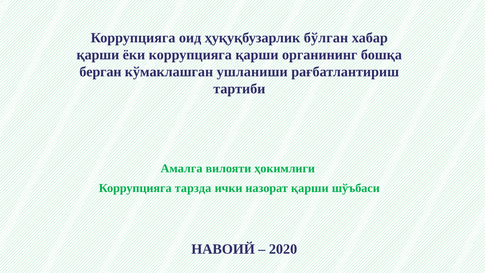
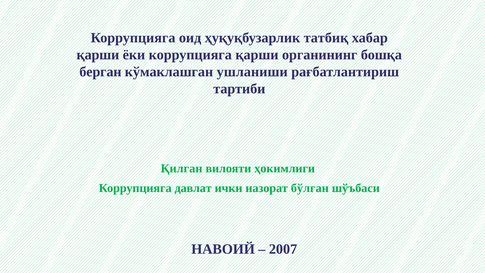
бўлган: бўлган -> татбиқ (326, 38)
Амалга: Амалга -> Қилган (182, 168)
тарзда: тарзда -> давлат (193, 188)
назорат қарши: қарши -> бўлган (310, 188)
2020: 2020 -> 2007 (283, 249)
